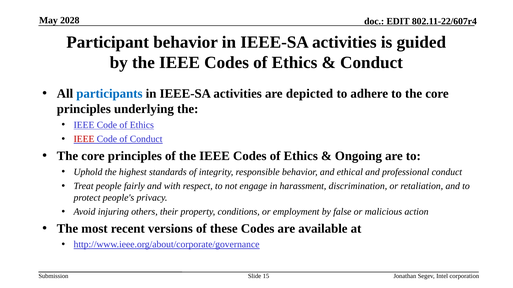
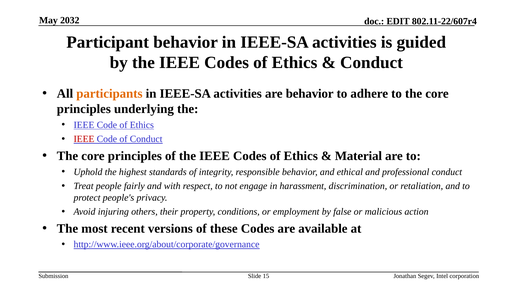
2028: 2028 -> 2032 (70, 20)
participants colour: blue -> orange (109, 94)
are depicted: depicted -> behavior (310, 94)
Ongoing: Ongoing -> Material (358, 156)
